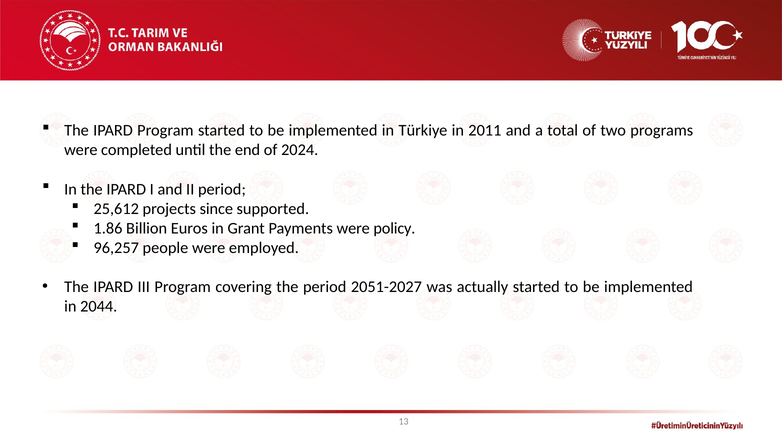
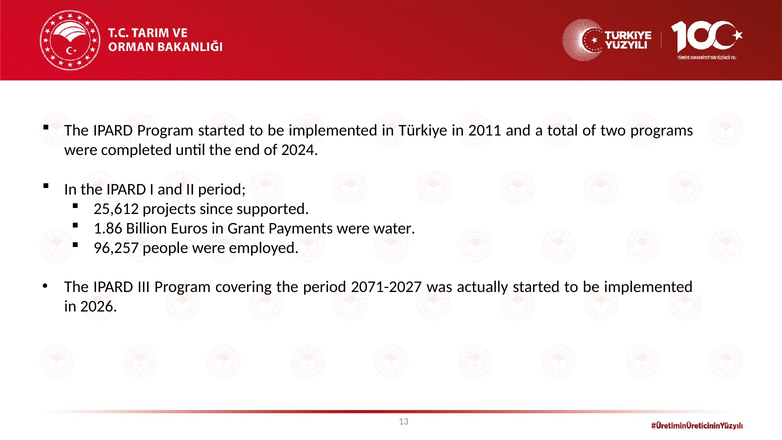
policy: policy -> water (394, 228)
2051-2027: 2051-2027 -> 2071-2027 (386, 287)
2044: 2044 -> 2026 (99, 306)
